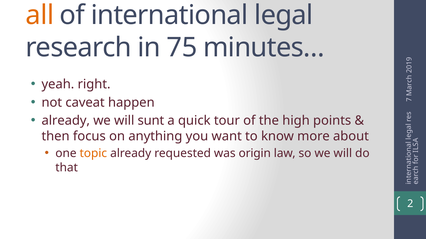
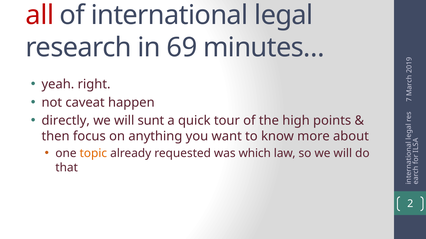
all colour: orange -> red (40, 15)
75: 75 -> 69 (182, 48)
already: already -> directly (66, 121)
origin: origin -> which (255, 154)
